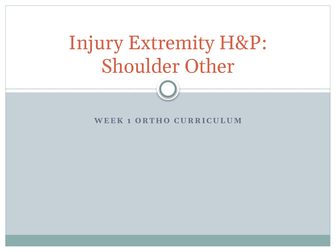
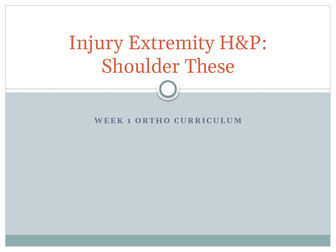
Other: Other -> These (210, 66)
